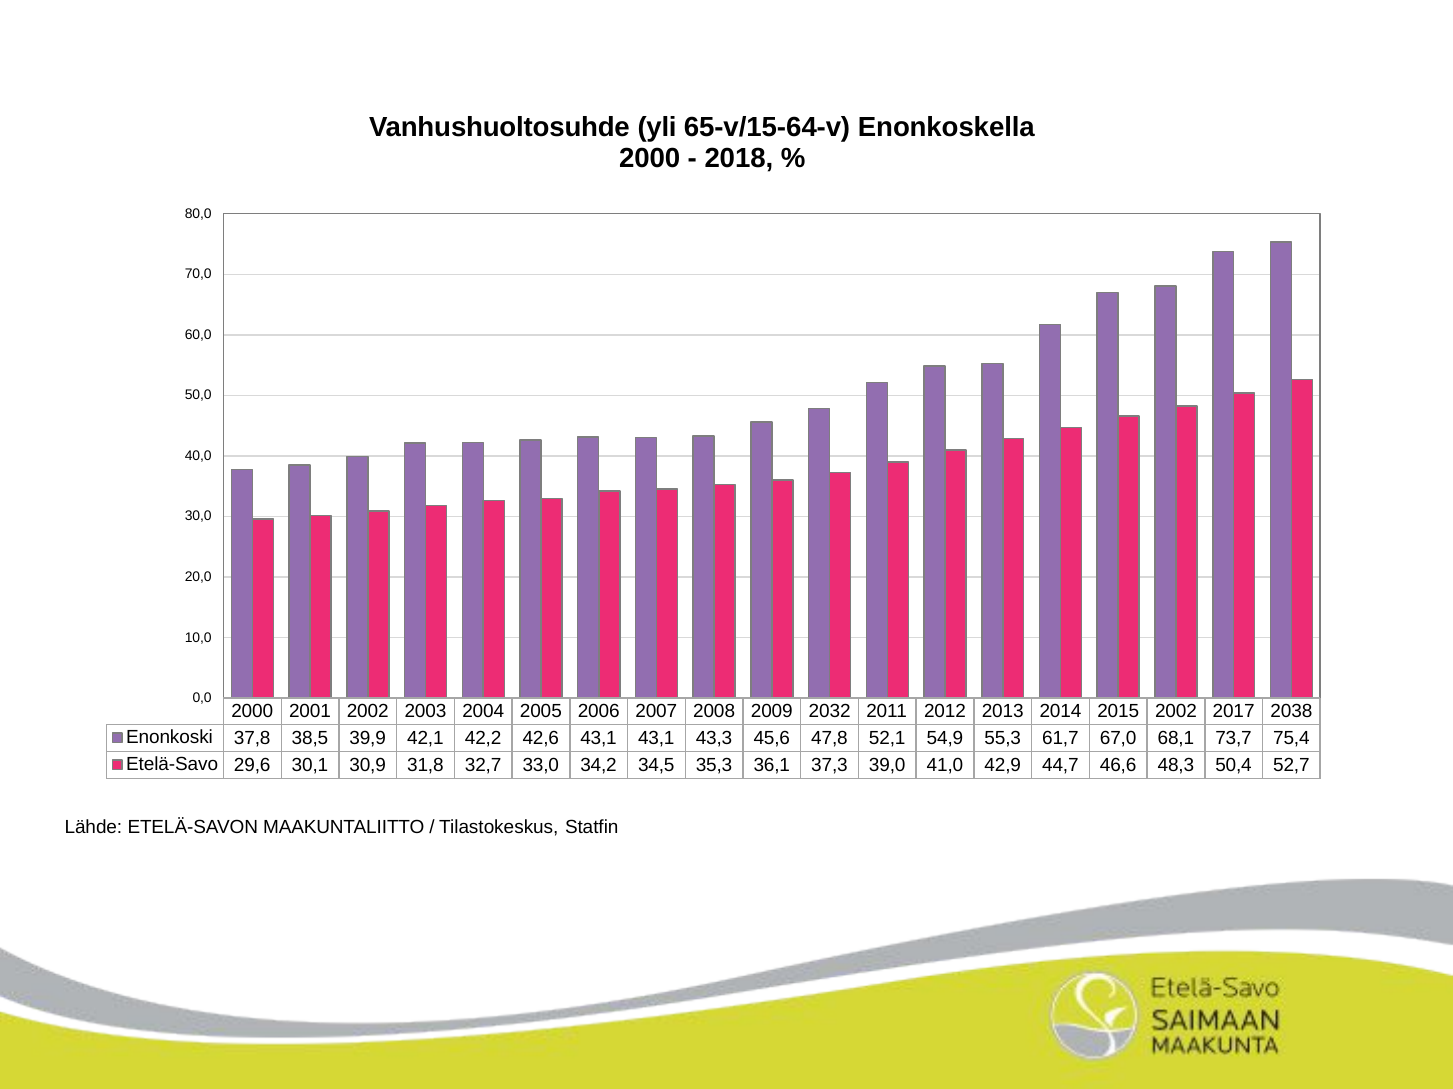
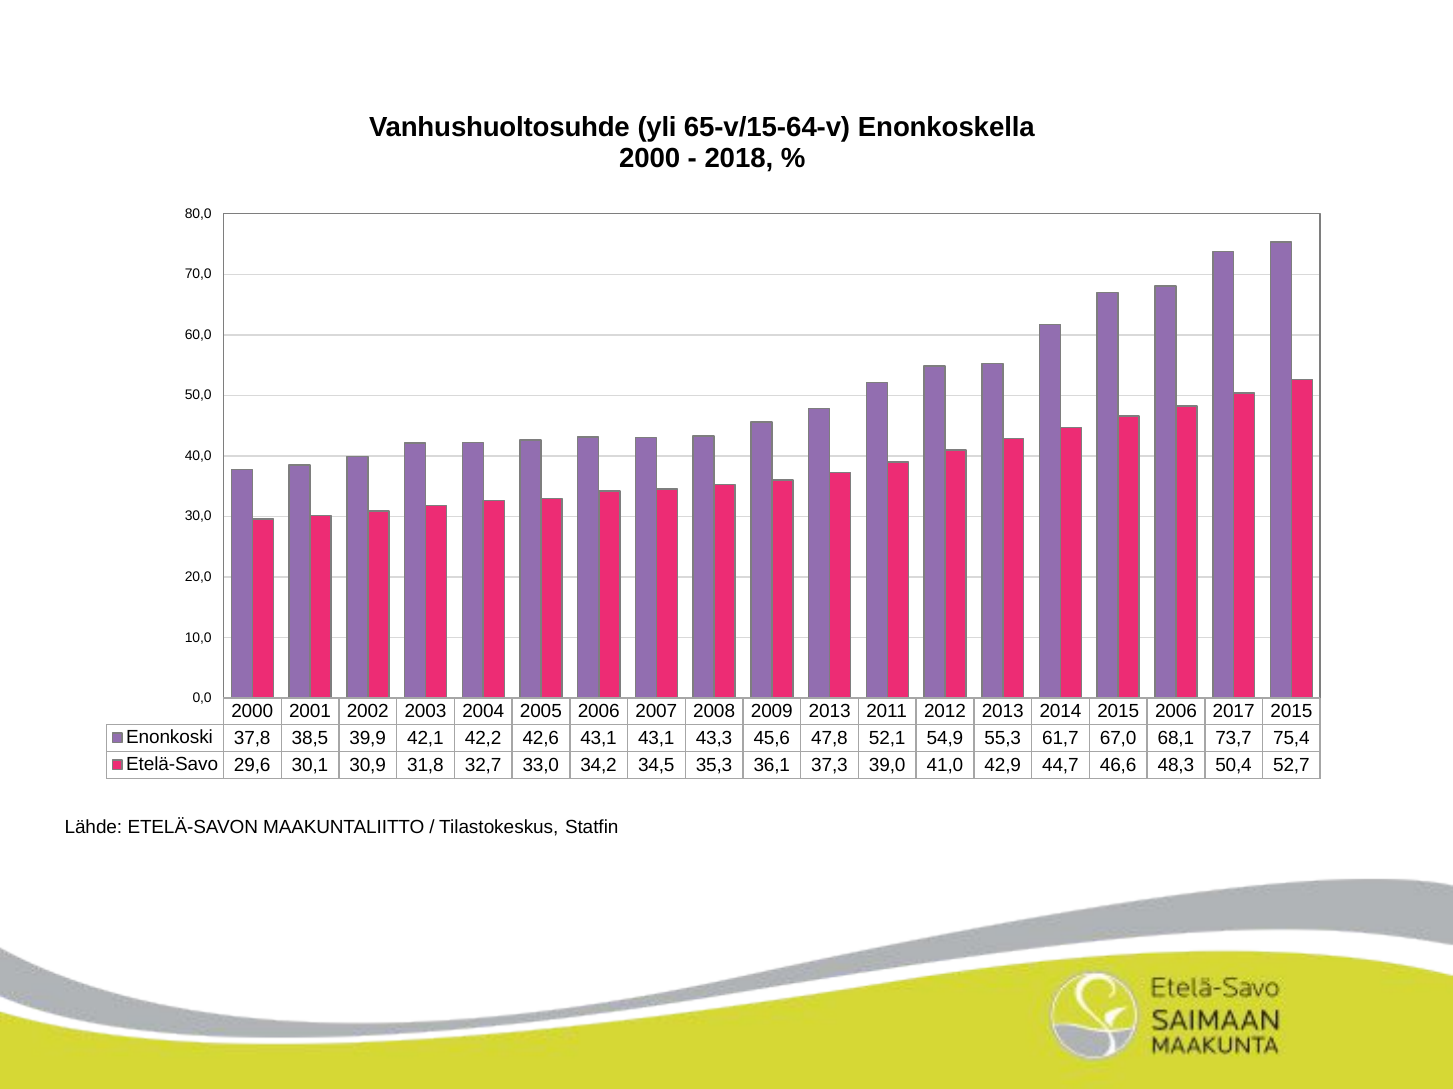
2009 2032: 2032 -> 2013 (830, 712)
2015 2002: 2002 -> 2006 (1176, 712)
2017 2038: 2038 -> 2015 (1291, 712)
